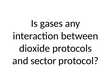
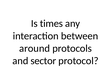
gases: gases -> times (51, 24)
dioxide: dioxide -> around (35, 49)
